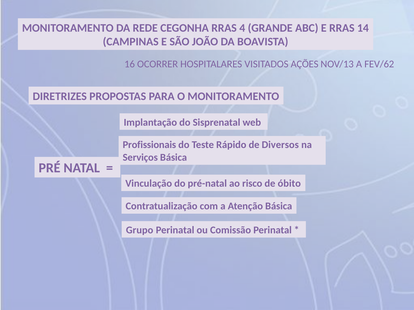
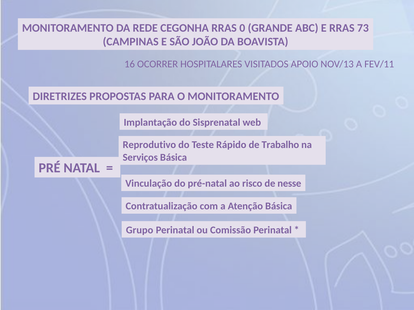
4: 4 -> 0 (242, 28)
14: 14 -> 73 (363, 28)
AÇÕES: AÇÕES -> APOIO (305, 64)
FEV/62: FEV/62 -> FEV/11 (379, 64)
Profissionais: Profissionais -> Reprodutivo (149, 145)
Diversos: Diversos -> Trabalho (280, 145)
óbito: óbito -> nesse (289, 184)
